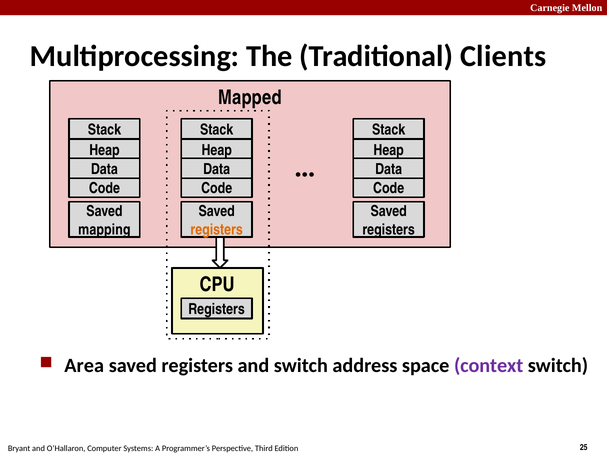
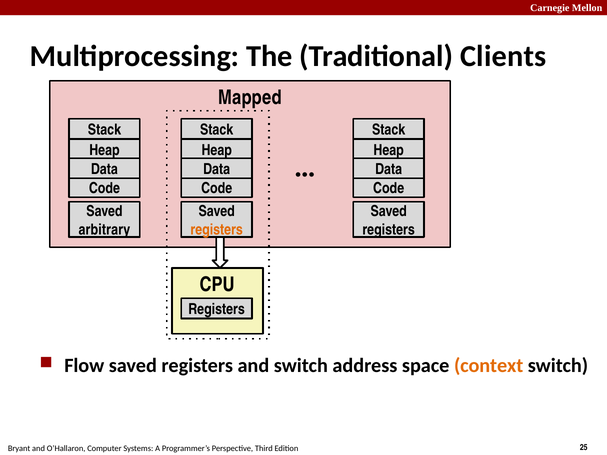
mapping: mapping -> arbitrary (104, 230)
Area: Area -> Flow (84, 366)
context colour: purple -> orange (489, 366)
